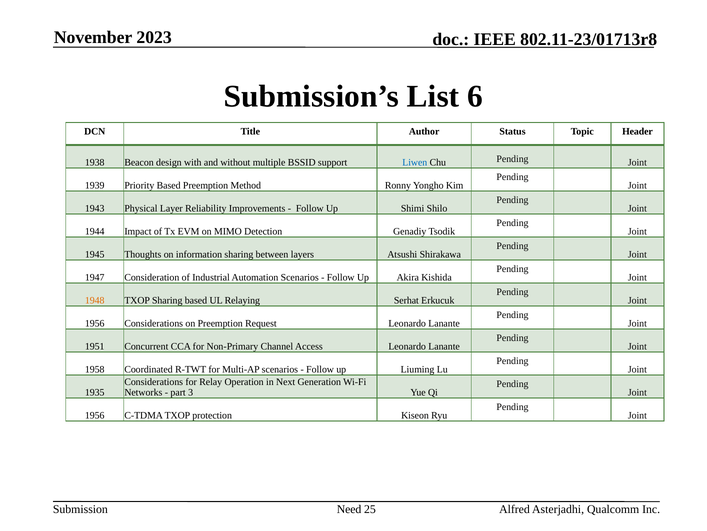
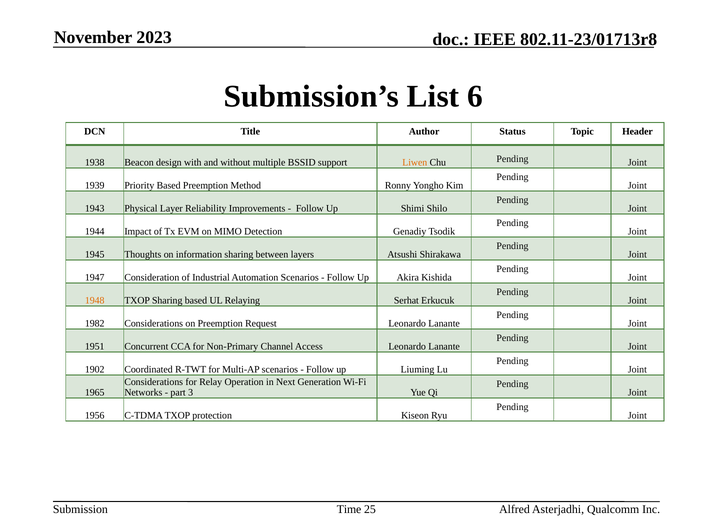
Liwen colour: blue -> orange (415, 162)
1956: 1956 -> 1982 (95, 323)
1958: 1958 -> 1902 (95, 369)
1935: 1935 -> 1965 (95, 392)
Need: Need -> Time (349, 509)
